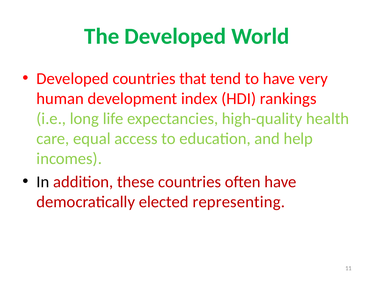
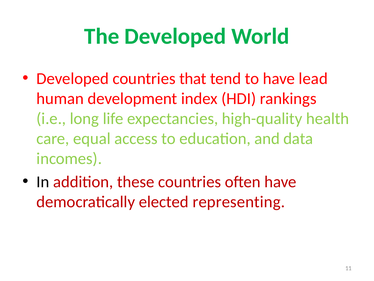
very: very -> lead (313, 78)
help: help -> data (298, 138)
